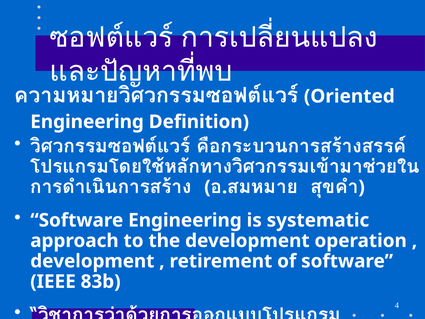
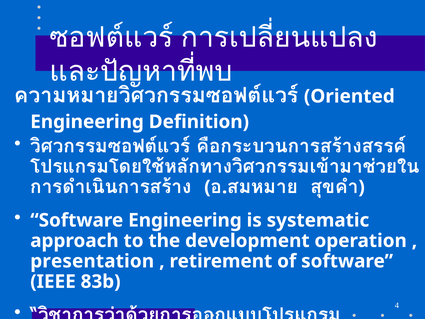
development: development -> presentation (92, 261)
